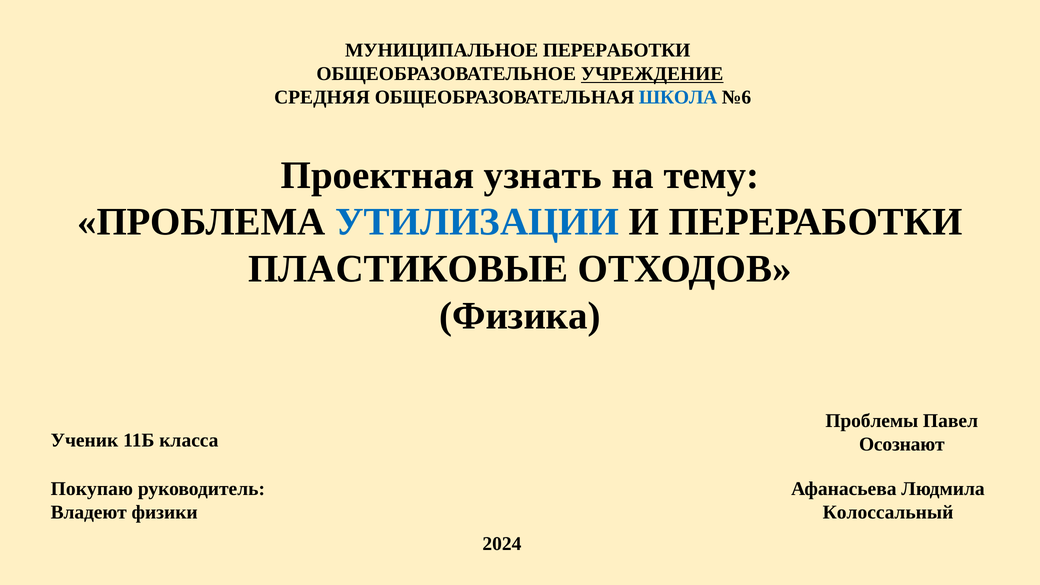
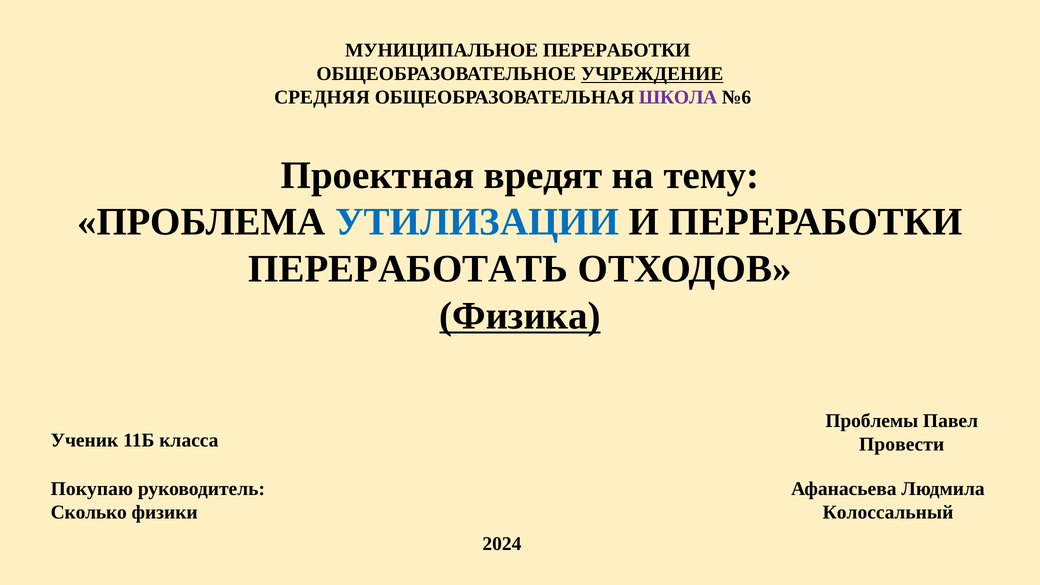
ШКОЛА colour: blue -> purple (678, 97)
узнать: узнать -> вредят (543, 175)
ПЛАСТИКОВЫЕ: ПЛАСТИКОВЫЕ -> ПЕРЕРАБОТАТЬ (408, 269)
Физика underline: none -> present (520, 316)
Осознают: Осознают -> Провести (902, 444)
Владеют: Владеют -> Сколько (89, 512)
